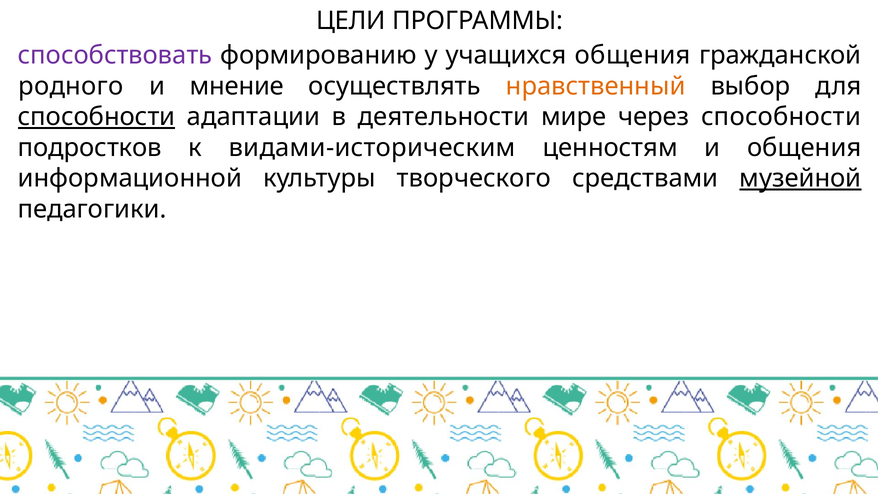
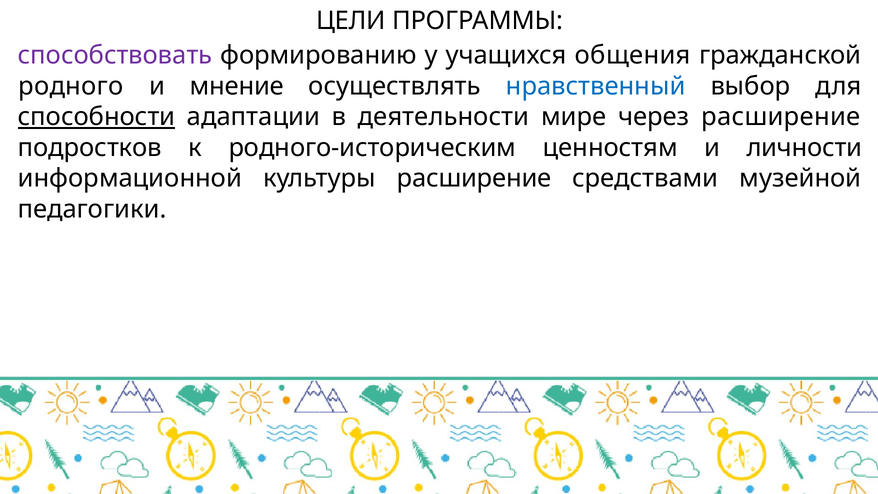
нравственный colour: orange -> blue (596, 86)
через способности: способности -> расширение (781, 117)
видами-историческим: видами-историческим -> родного-историческим (372, 148)
и общения: общения -> личности (804, 148)
культуры творческого: творческого -> расширение (474, 178)
музейной underline: present -> none (800, 178)
